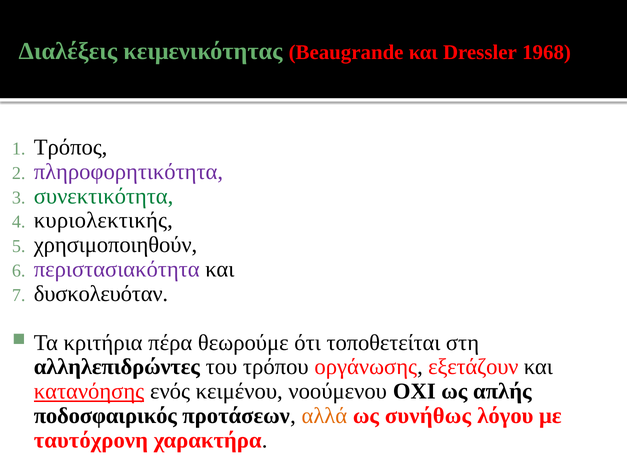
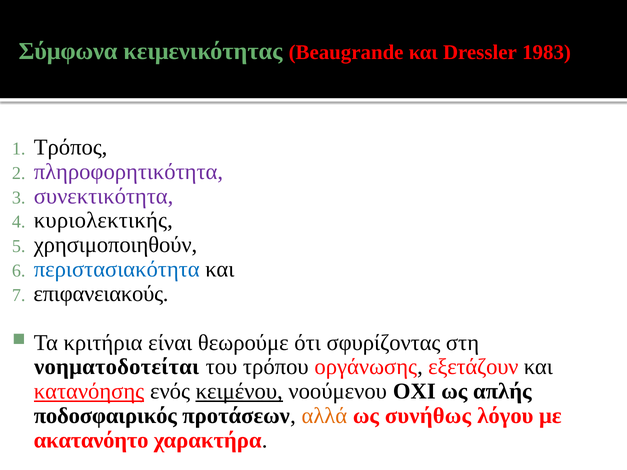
Διαλέξεις: Διαλέξεις -> Σύμφωνα (68, 51)
1968: 1968 -> 1983 (547, 52)
συνεκτικότητα colour: green -> purple (104, 196)
περιστασιακότητα colour: purple -> blue (117, 269)
δυσκολευόταν: δυσκολευόταν -> επιφανειακούς (101, 294)
πέρα: πέρα -> είναι (170, 343)
τοποθετείται: τοποθετείται -> σφυρίζοντας (383, 343)
αλληλεπιδρώντες: αλληλεπιδρώντες -> νοηματοδοτείται (117, 367)
κειμένου underline: none -> present (239, 392)
ταυτόχρονη: ταυτόχρονη -> ακατανόητο (91, 441)
